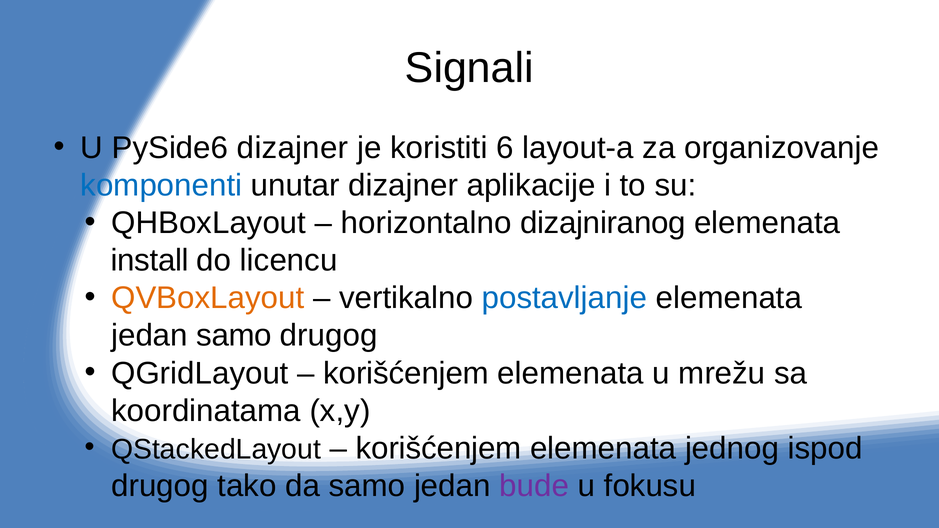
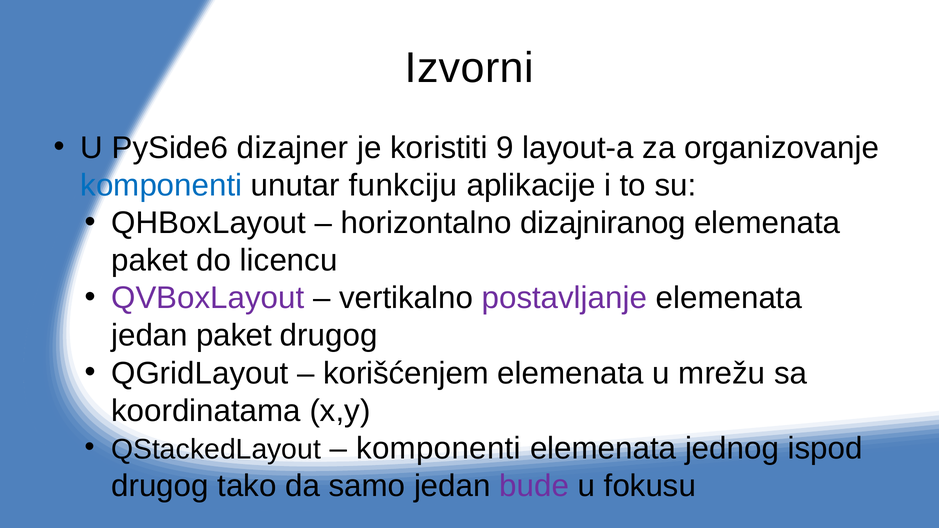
Signali: Signali -> Izvorni (469, 68)
6: 6 -> 9 (505, 148)
unutar dizajner: dizajner -> funkciju (403, 185)
install: install -> paket (149, 261)
QVBoxLayout colour: orange -> purple (208, 298)
postavljanje colour: blue -> purple (564, 298)
jedan samo: samo -> paket (234, 336)
korišćenjem: korišćenjem -> komponenti (438, 449)
